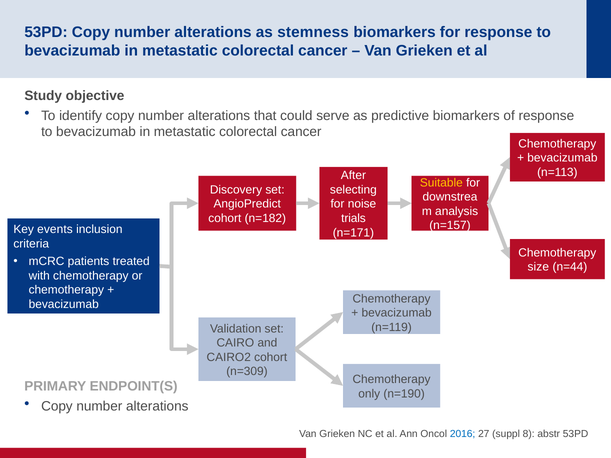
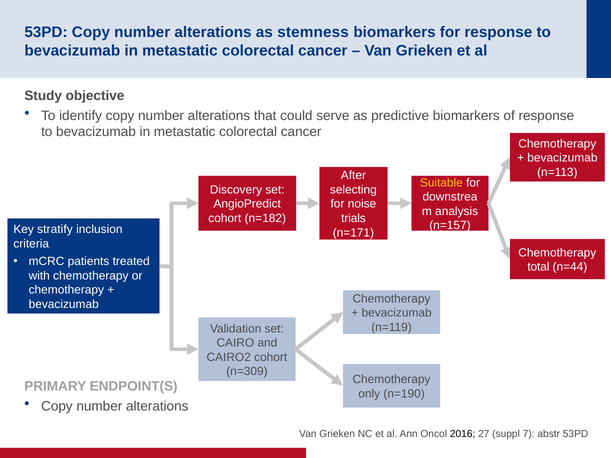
events: events -> stratify (55, 229)
size: size -> total (538, 267)
2016 colour: blue -> black (463, 434)
8: 8 -> 7 (529, 434)
